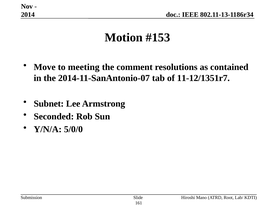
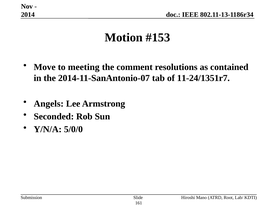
11-12/1351r7: 11-12/1351r7 -> 11-24/1351r7 (203, 78)
Subnet: Subnet -> Angels (49, 104)
